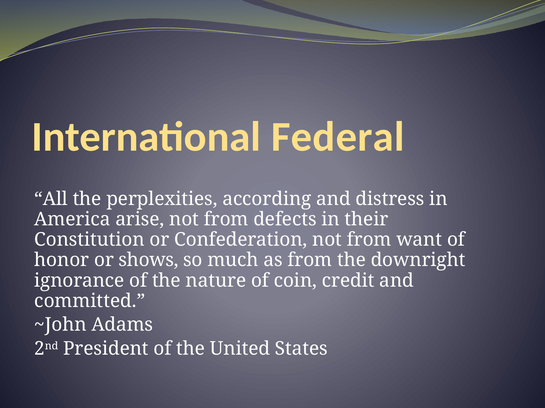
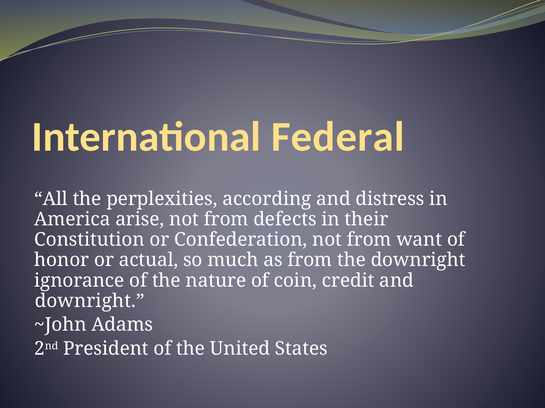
shows: shows -> actual (149, 261)
committed: committed -> downright (90, 301)
